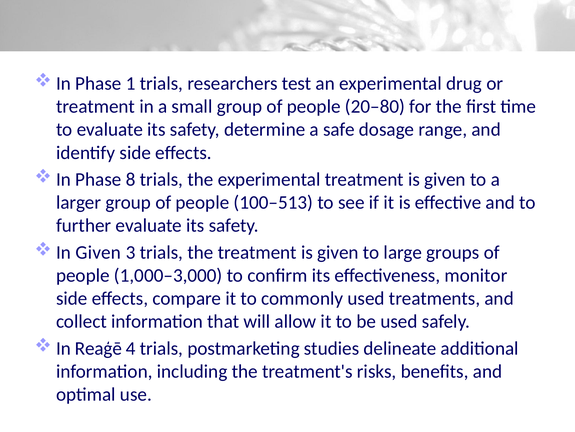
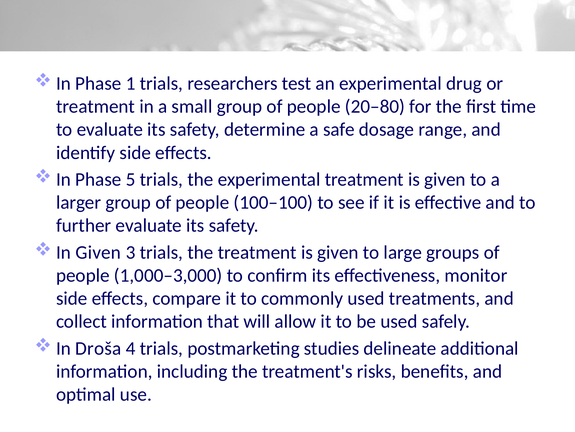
8: 8 -> 5 (131, 179)
100–513: 100–513 -> 100–100 (273, 202)
Reaģē: Reaģē -> Droša (98, 348)
